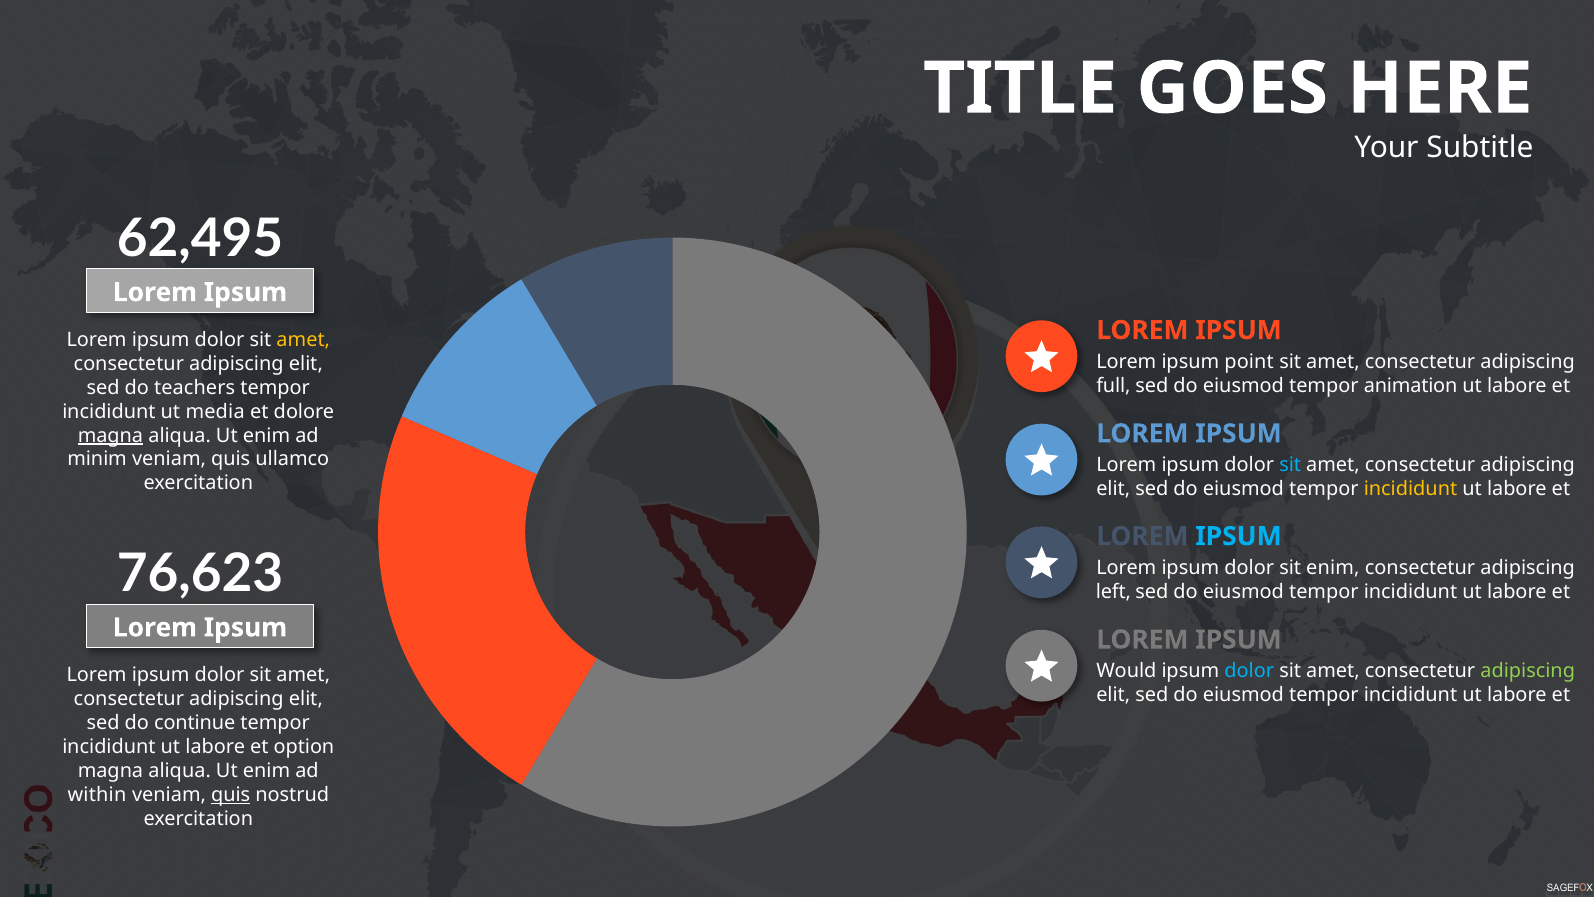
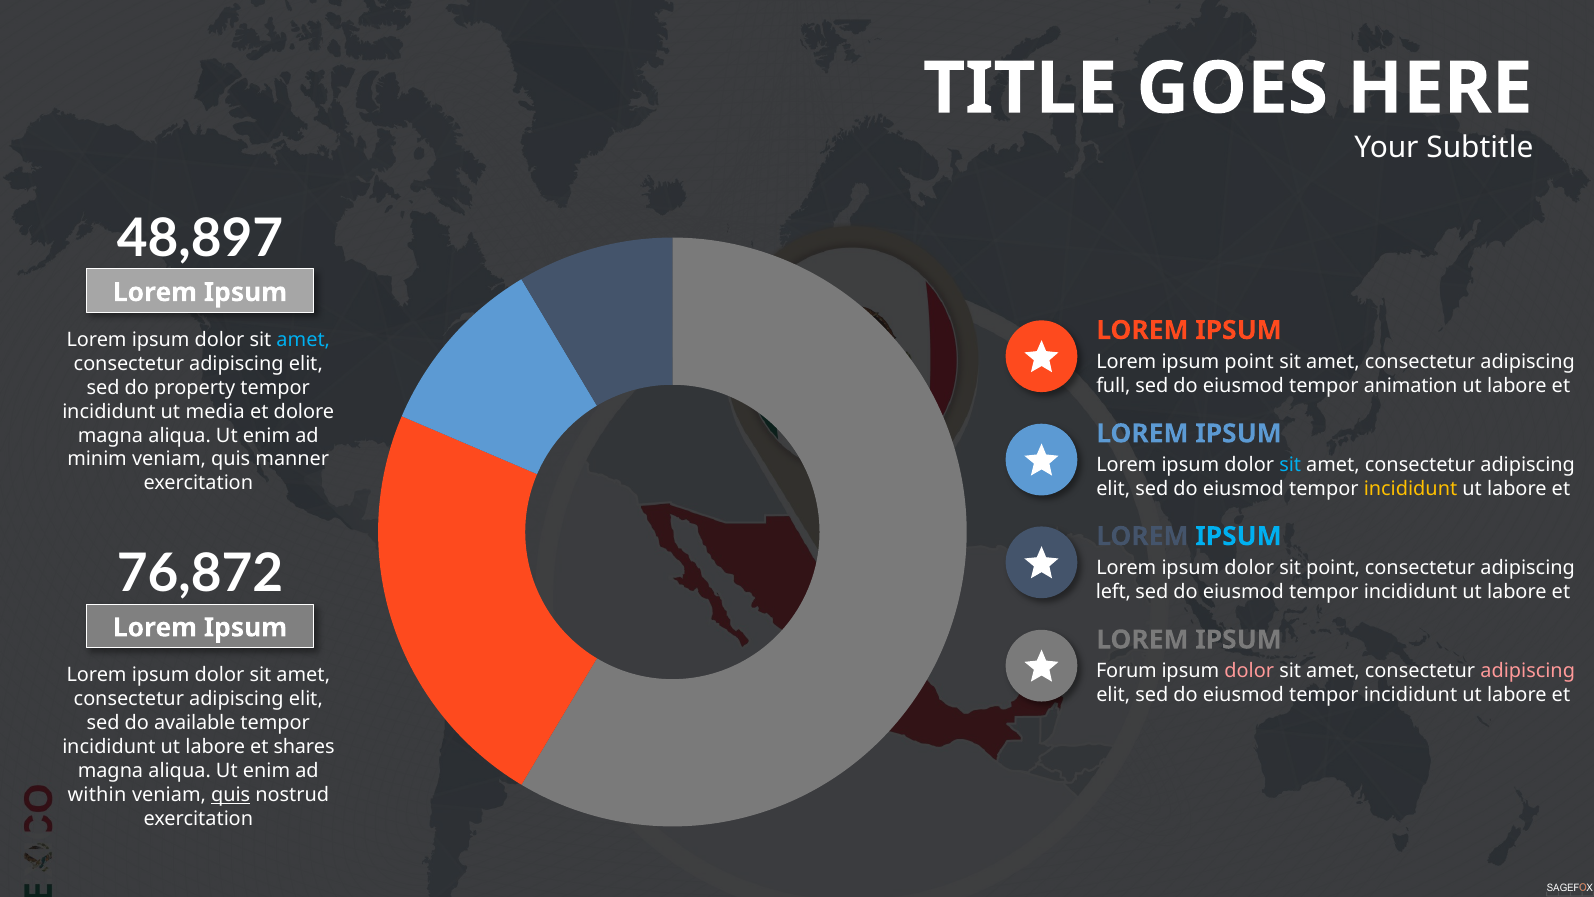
62,495: 62,495 -> 48,897 (200, 239)
amet colour: yellow -> light blue (303, 340)
teachers: teachers -> property (195, 387)
magna underline: present -> none (110, 435)
ullamco: ullamco -> manner (292, 459)
76,623: 76,623 -> 76,872 (200, 574)
sit enim: enim -> point (1333, 568)
Would: Would -> Forum (1126, 671)
dolor colour: light blue -> pink (1249, 671)
adipiscing colour: light green -> pink (1528, 671)
continue: continue -> available (195, 722)
option: option -> shares (304, 746)
